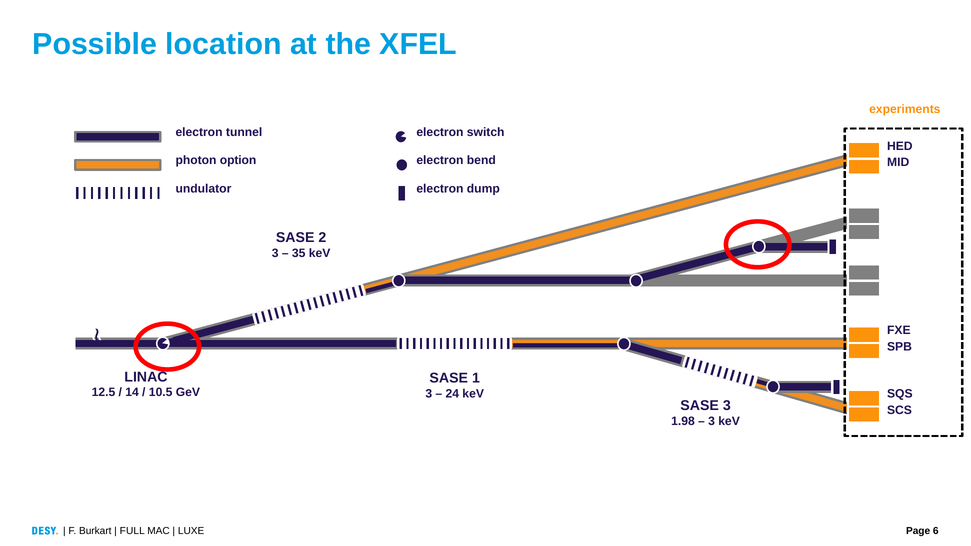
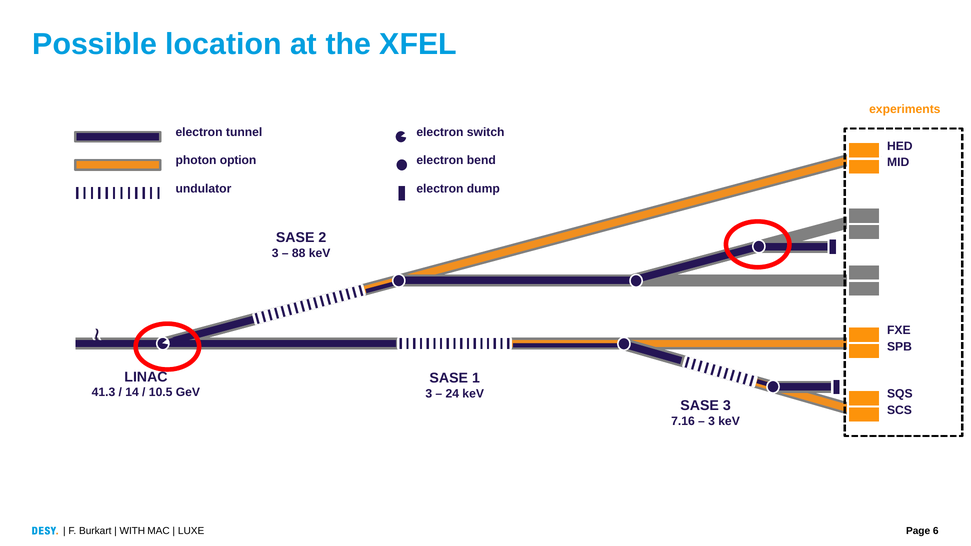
35: 35 -> 88 (299, 253)
12.5: 12.5 -> 41.3 (104, 393)
1.98: 1.98 -> 7.16 (683, 421)
FULL: FULL -> WITH (132, 531)
